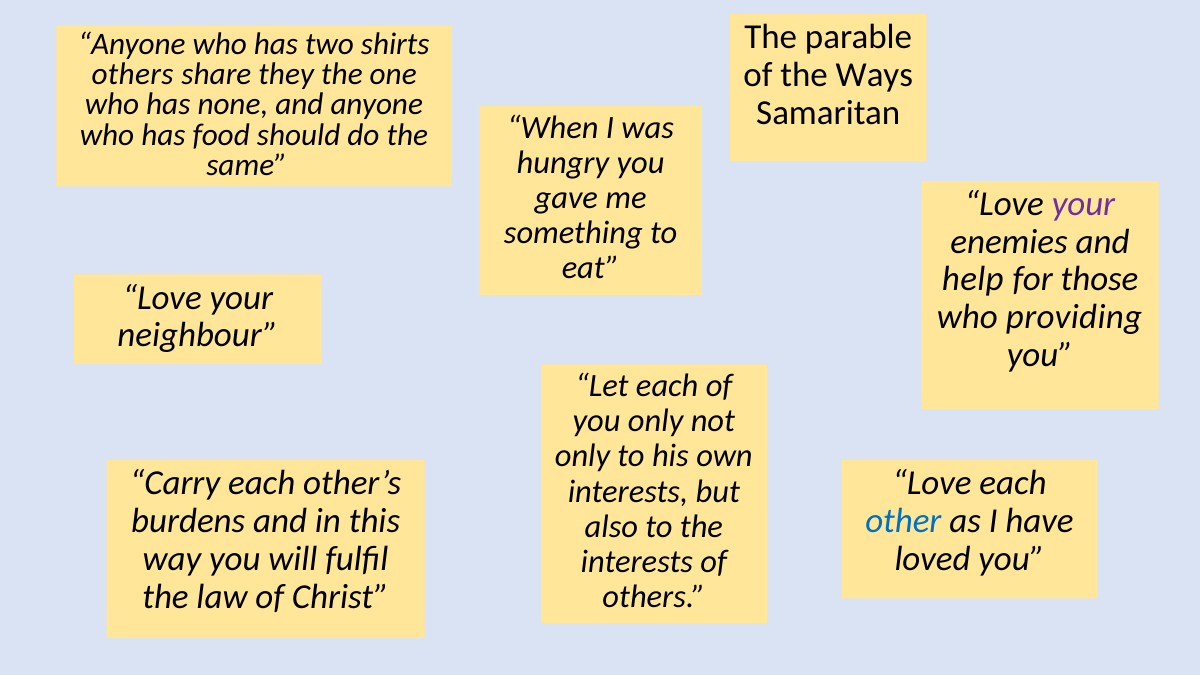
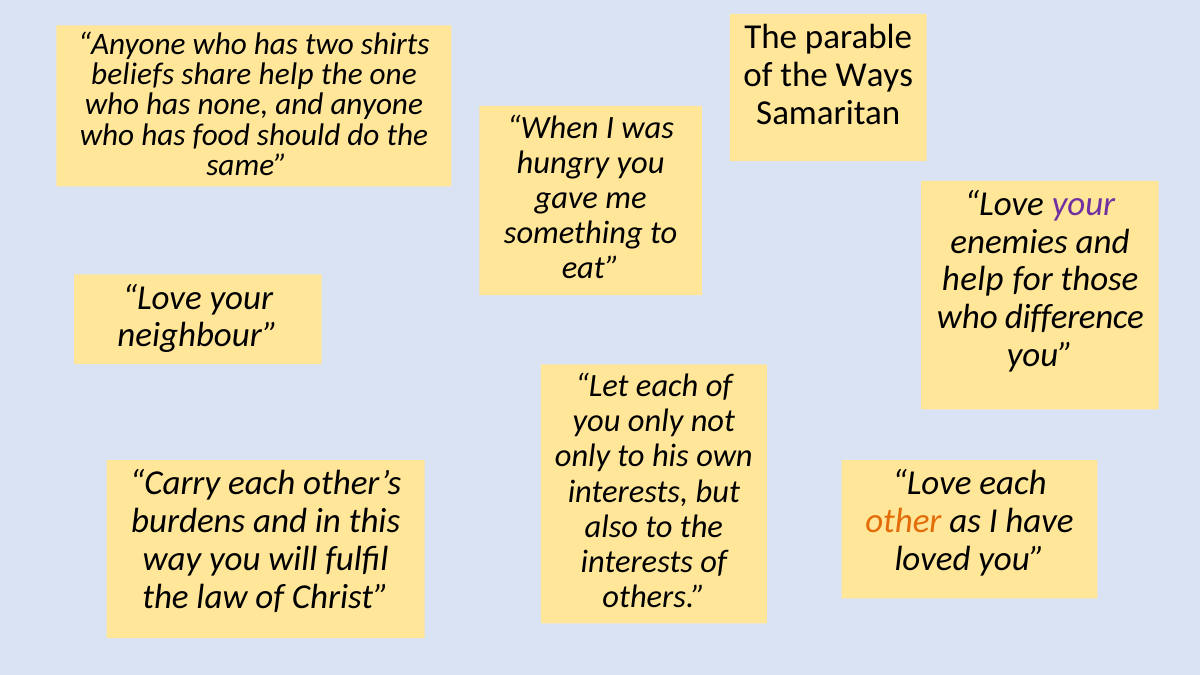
others: others -> beliefs (133, 74)
share they: they -> help (286, 74)
providing: providing -> difference (1074, 317)
other colour: blue -> orange (903, 521)
